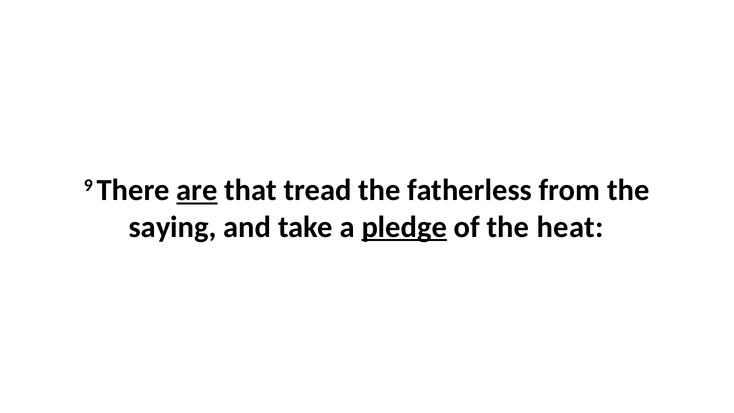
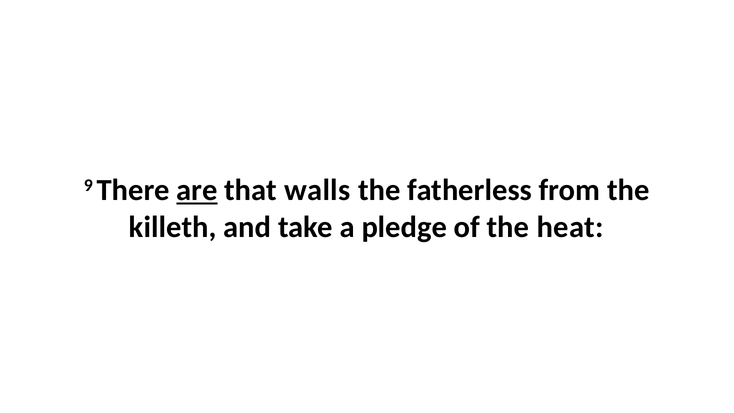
tread: tread -> walls (317, 190)
saying: saying -> killeth (173, 227)
pledge underline: present -> none (404, 227)
